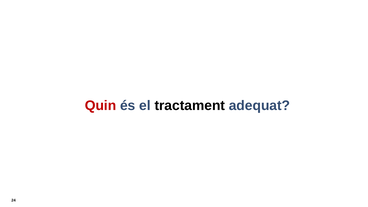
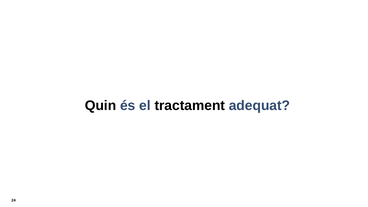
Quin colour: red -> black (101, 106)
